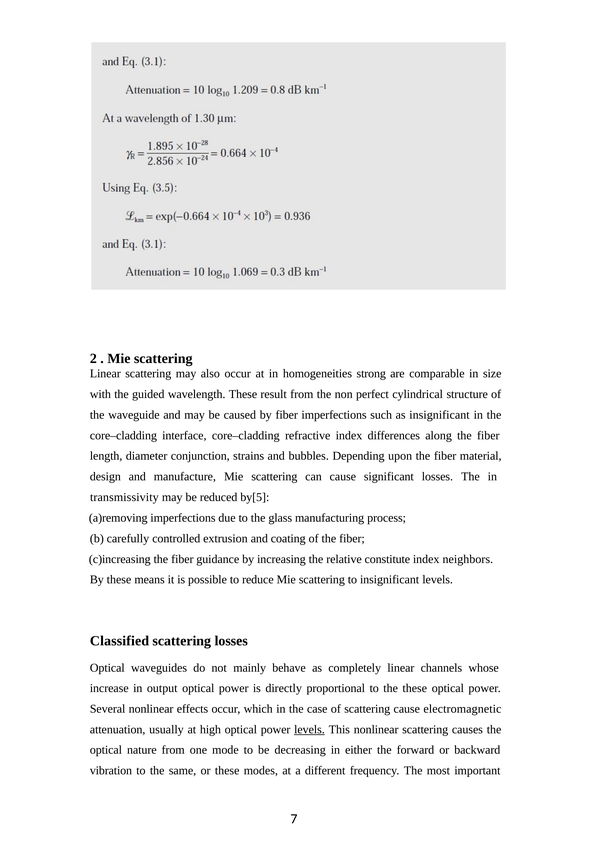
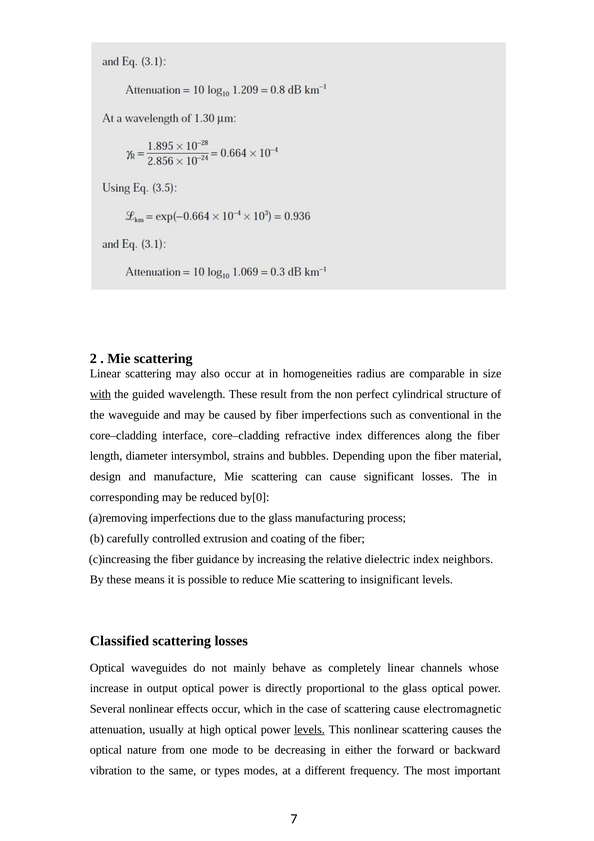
strong: strong -> radius (371, 373)
with underline: none -> present (100, 394)
as insignificant: insignificant -> conventional (440, 415)
conjunction: conjunction -> intersymbol (200, 456)
transmissivity: transmissivity -> corresponding (124, 497)
by[5: by[5 -> by[0 (255, 497)
constitute: constitute -> dielectric (387, 559)
proportional to the these: these -> glass (415, 688)
or these: these -> types (227, 770)
